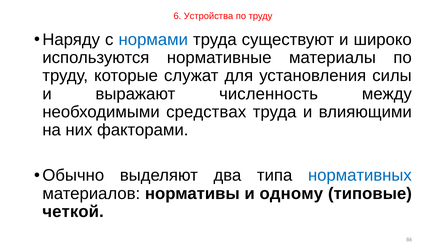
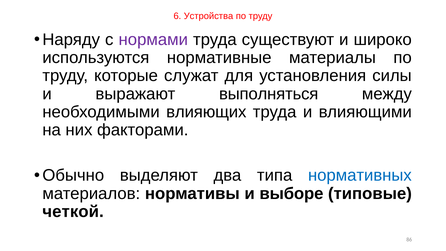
нормами colour: blue -> purple (153, 40)
численность: численность -> выполняться (269, 94)
средствах: средствах -> влияющих (206, 112)
одному: одному -> выборе (291, 193)
